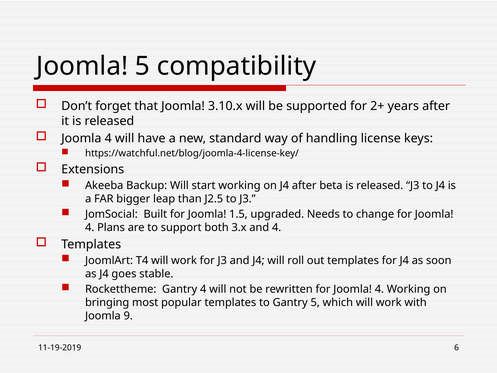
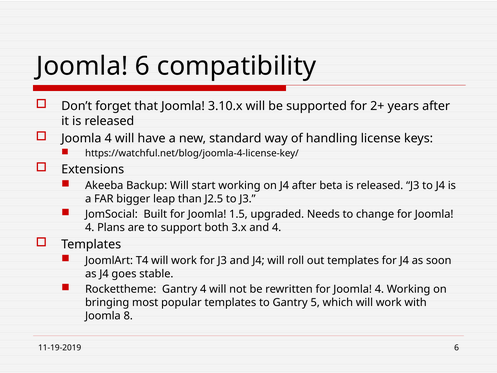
Joomla 5: 5 -> 6 (142, 66)
9: 9 -> 8 (128, 315)
